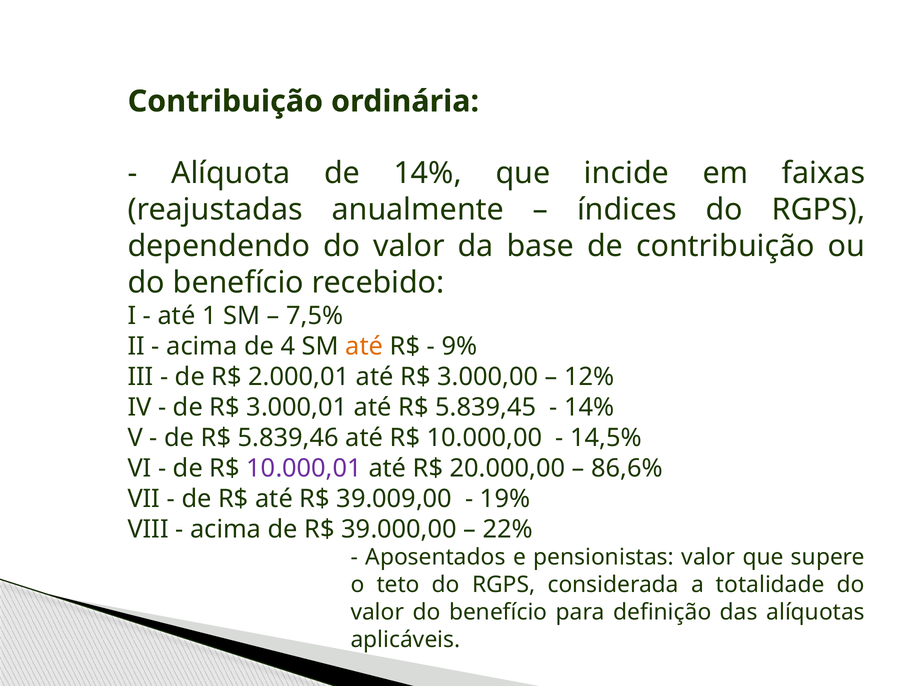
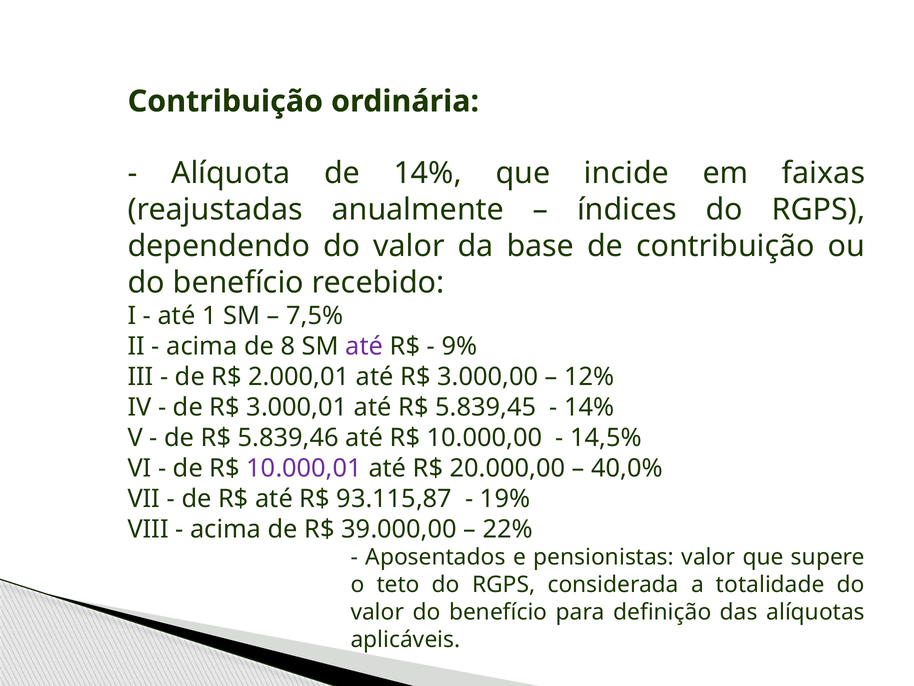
4: 4 -> 8 (288, 346)
até colour: orange -> purple (364, 346)
86,6%: 86,6% -> 40,0% (627, 468)
39.009,00: 39.009,00 -> 93.115,87 (394, 499)
